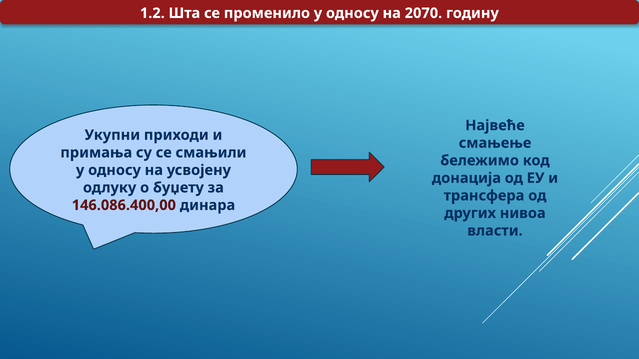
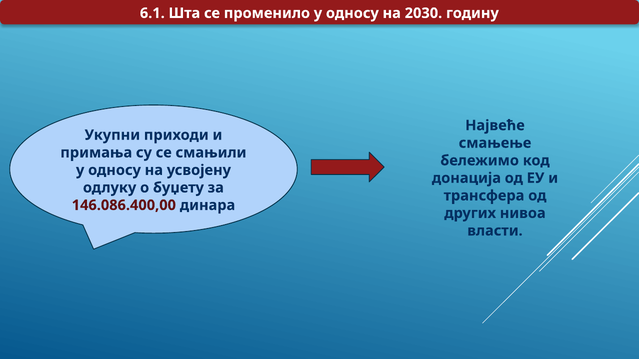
1.2: 1.2 -> 6.1 (152, 13)
2070: 2070 -> 2030 (423, 13)
